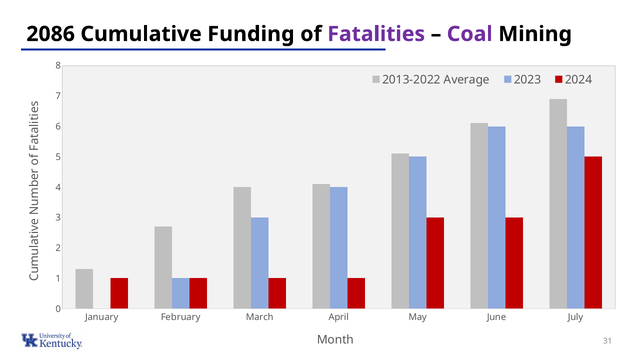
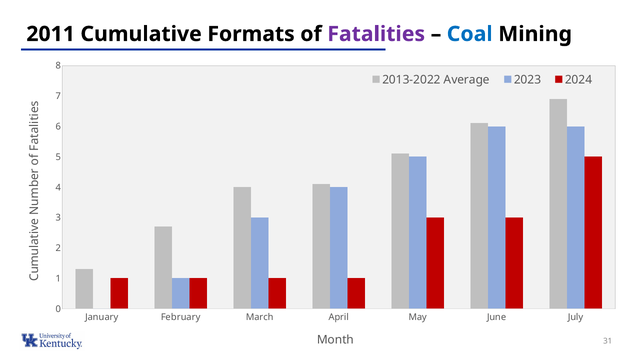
2086: 2086 -> 2011 (51, 34)
Funding: Funding -> Formats (251, 34)
Coal colour: purple -> blue (470, 34)
